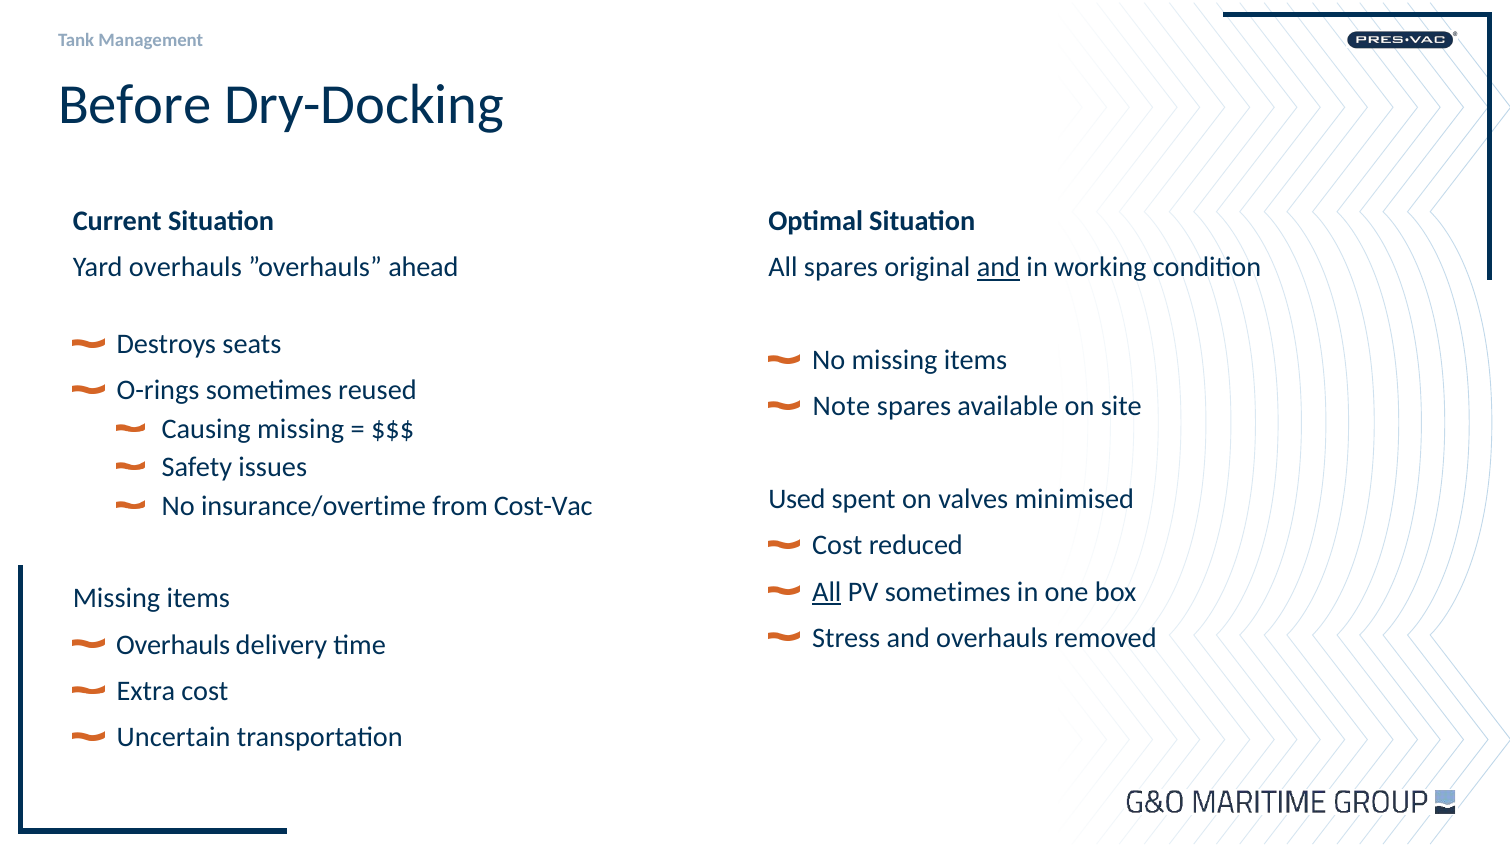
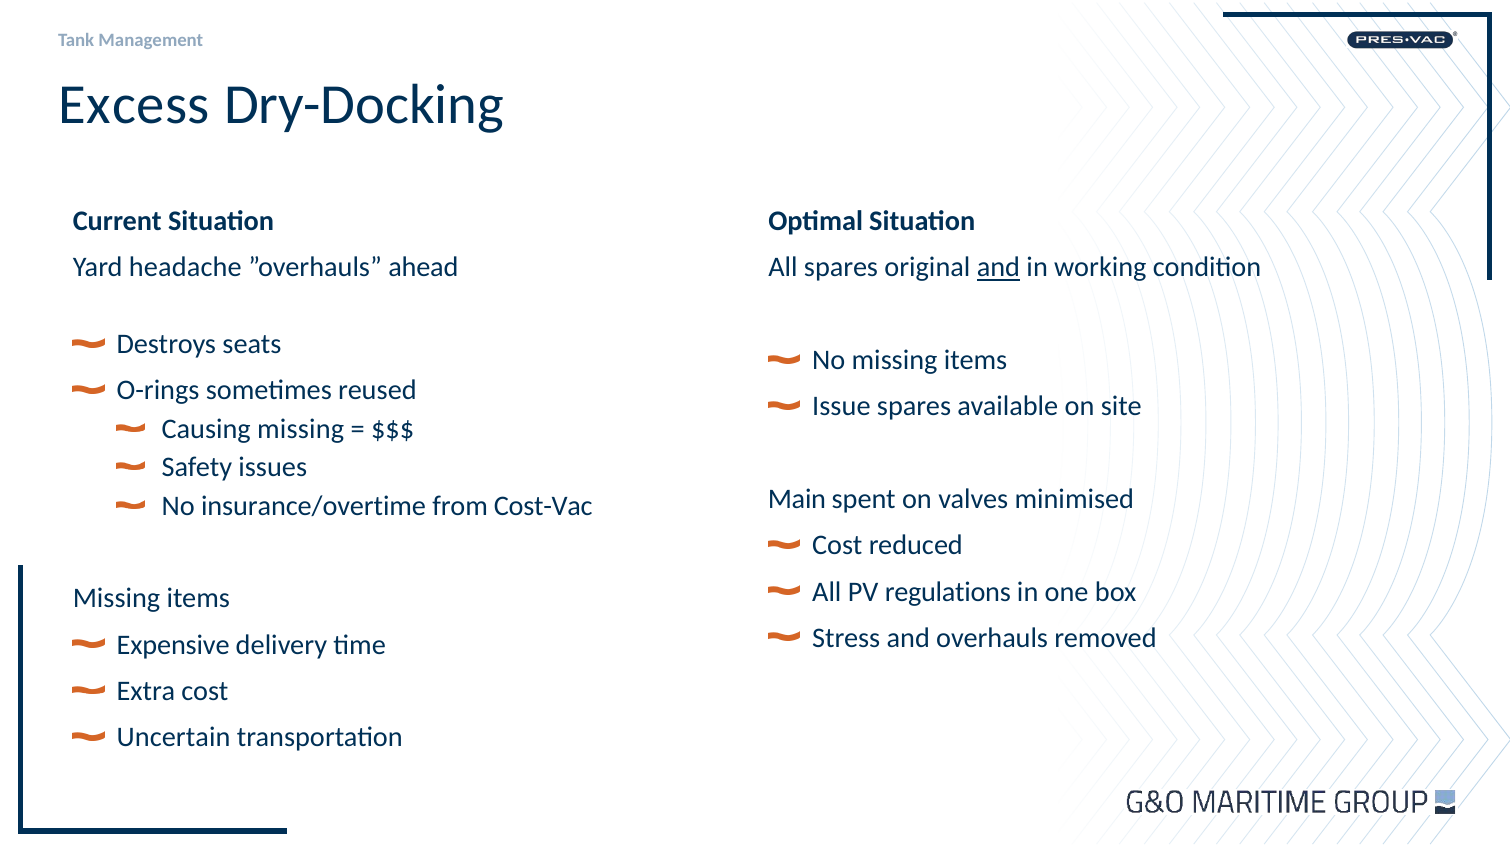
Before: Before -> Excess (134, 105)
Yard overhauls: overhauls -> headache (185, 268)
Note: Note -> Issue (841, 407)
Used: Used -> Main (797, 499)
All underline: present -> none (827, 592)
PV sometimes: sometimes -> regulations (948, 592)
Overhauls: Overhauls -> Expensive (173, 645)
